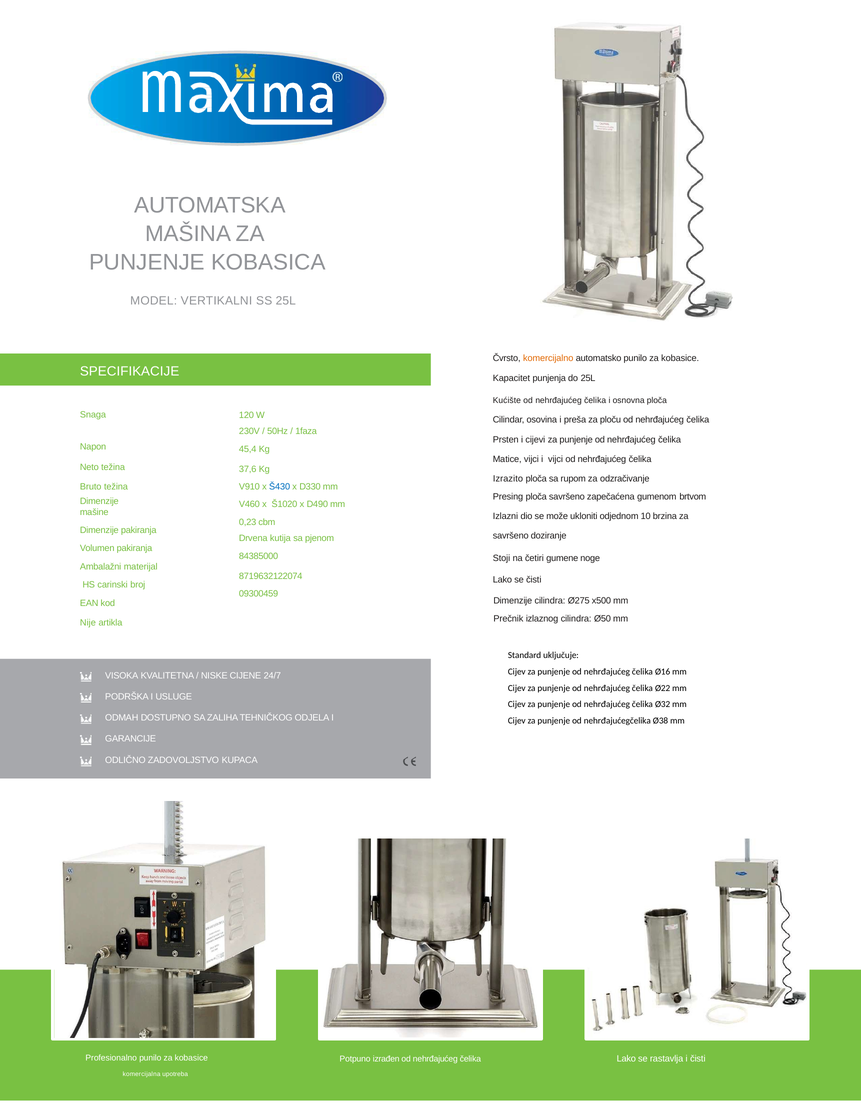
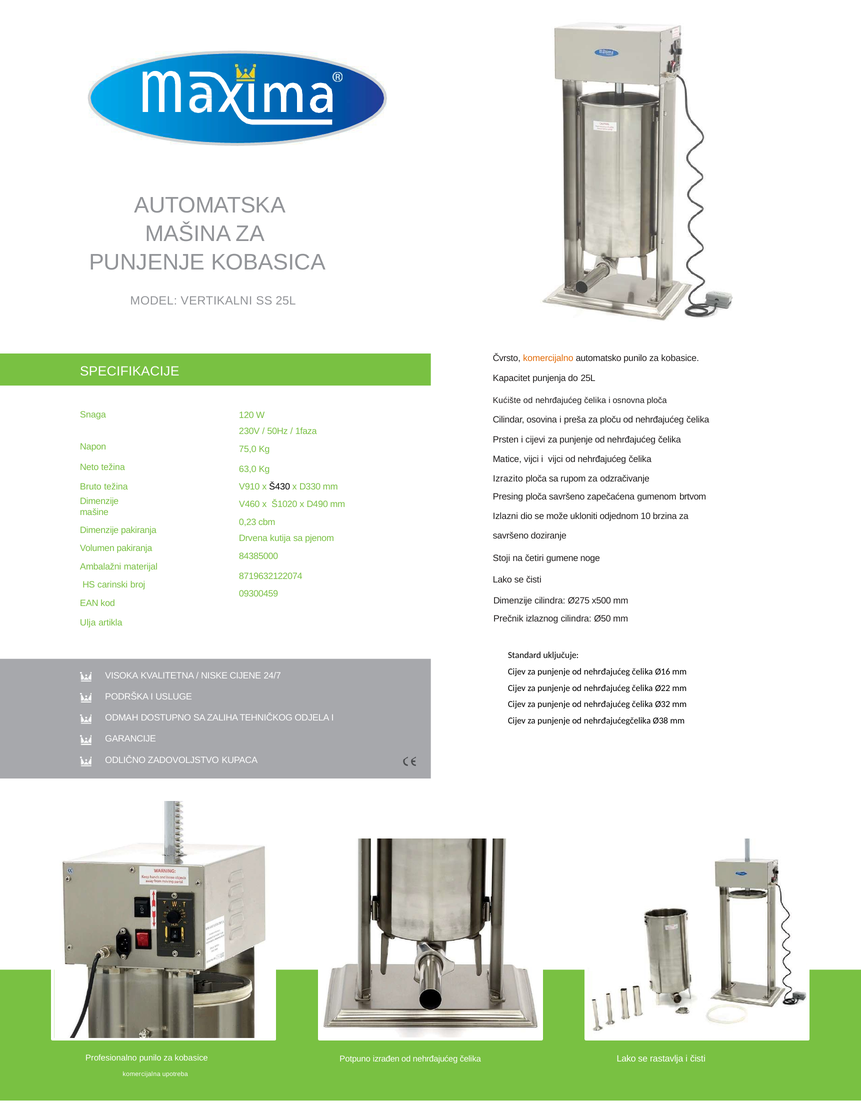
45,4: 45,4 -> 75,0 (248, 449)
37,6: 37,6 -> 63,0 (248, 469)
Š430 colour: blue -> black (280, 487)
Nije: Nije -> Ulja (88, 623)
